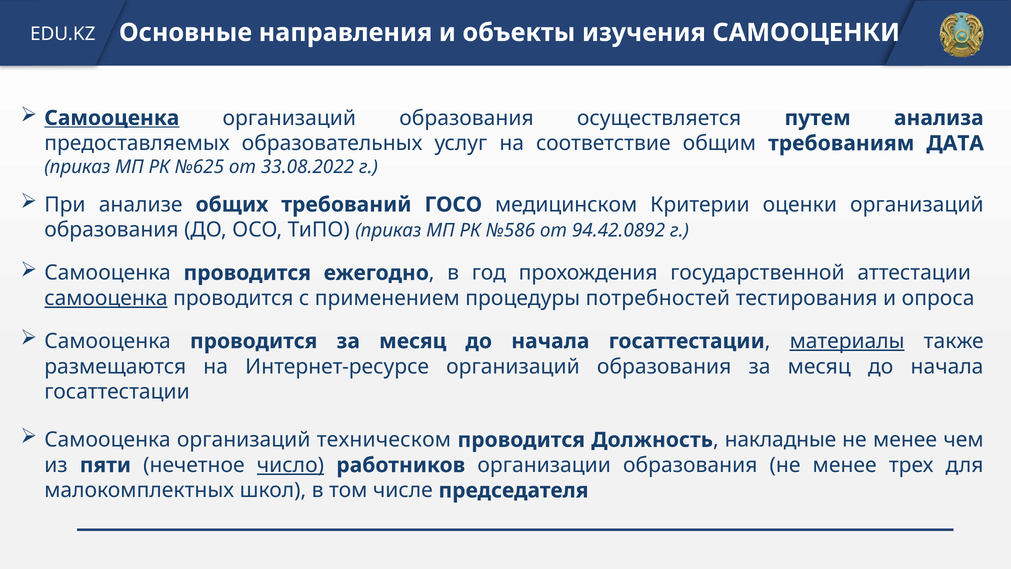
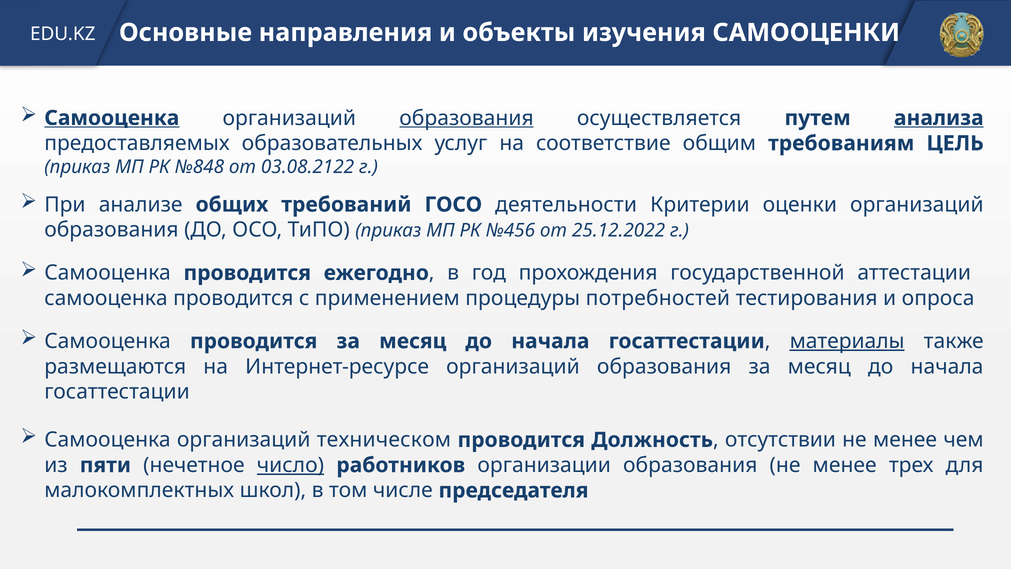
образования underline: none -> present (467, 118)
анализа underline: none -> present (939, 118)
ДАТА: ДАТА -> ЦЕЛЬ (955, 143)
№625: №625 -> №848 (199, 167)
33.08.2022: 33.08.2022 -> 03.08.2122 (308, 167)
медицинском: медицинском -> деятельности (566, 205)
№586: №586 -> №456 (510, 231)
94.42.0892: 94.42.0892 -> 25.12.2022 (619, 231)
самооценка underline: present -> none (106, 298)
накладные: накладные -> отсутствии (780, 440)
